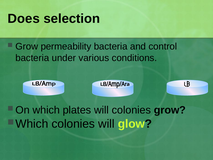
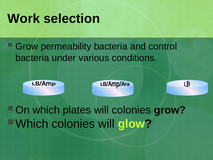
Does: Does -> Work (24, 19)
